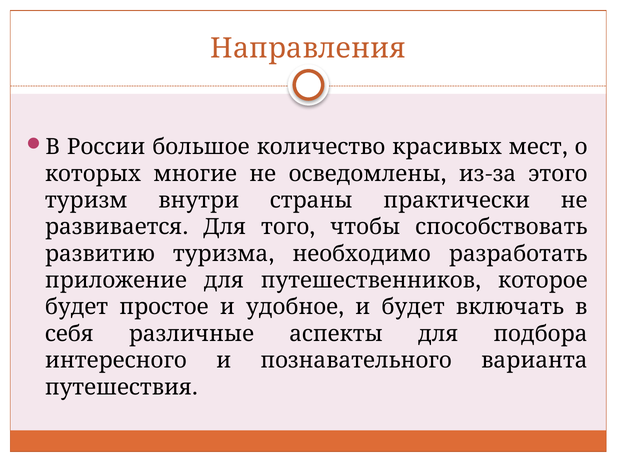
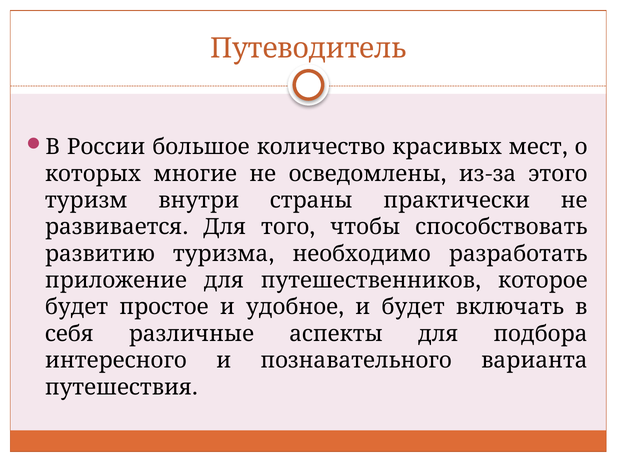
Направления: Направления -> Путеводитель (308, 49)
